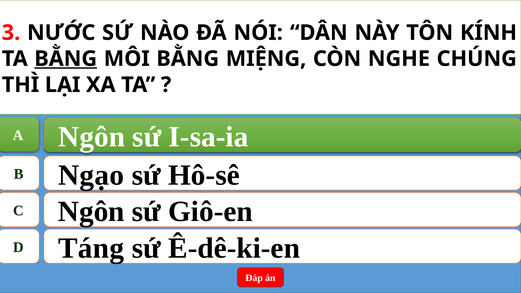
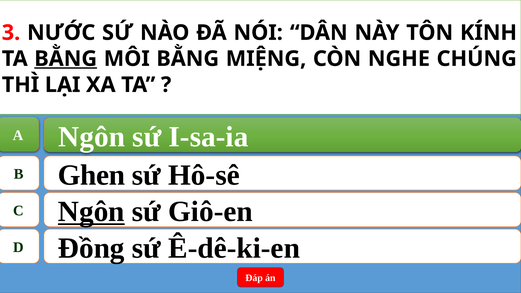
Ngạo: Ngạo -> Ghen (91, 175)
Ngôn underline: none -> present (91, 212)
Táng: Táng -> Đồng (91, 248)
